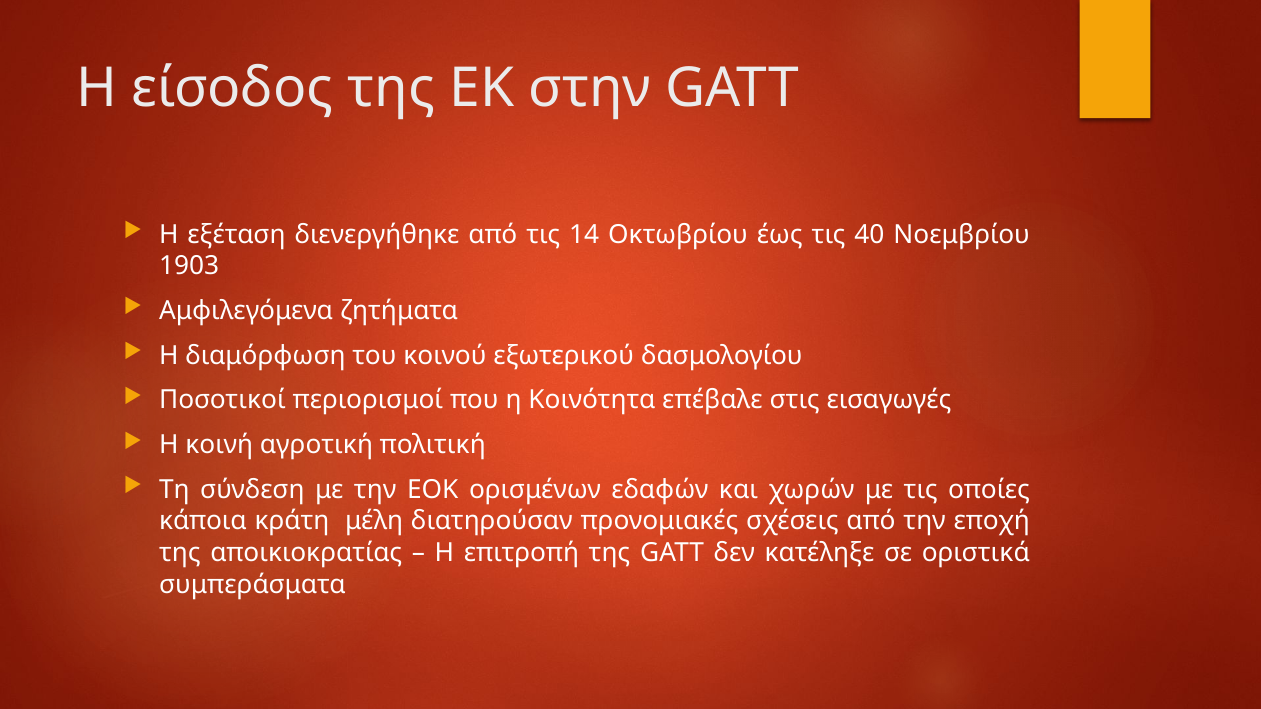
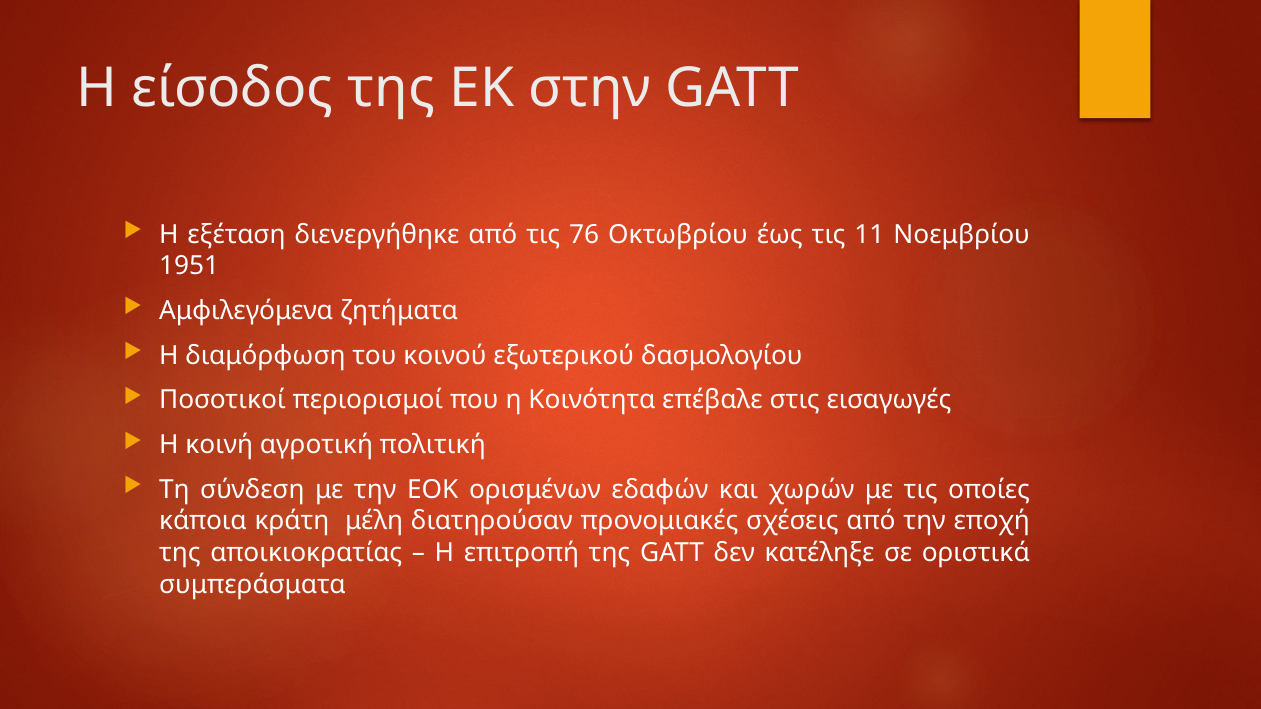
14: 14 -> 76 (584, 235)
40: 40 -> 11 (869, 235)
1903: 1903 -> 1951 (189, 266)
